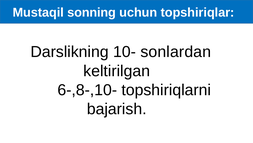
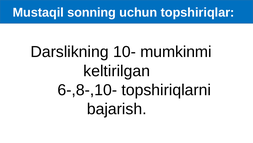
sonlardan: sonlardan -> mumkinmi (176, 52)
